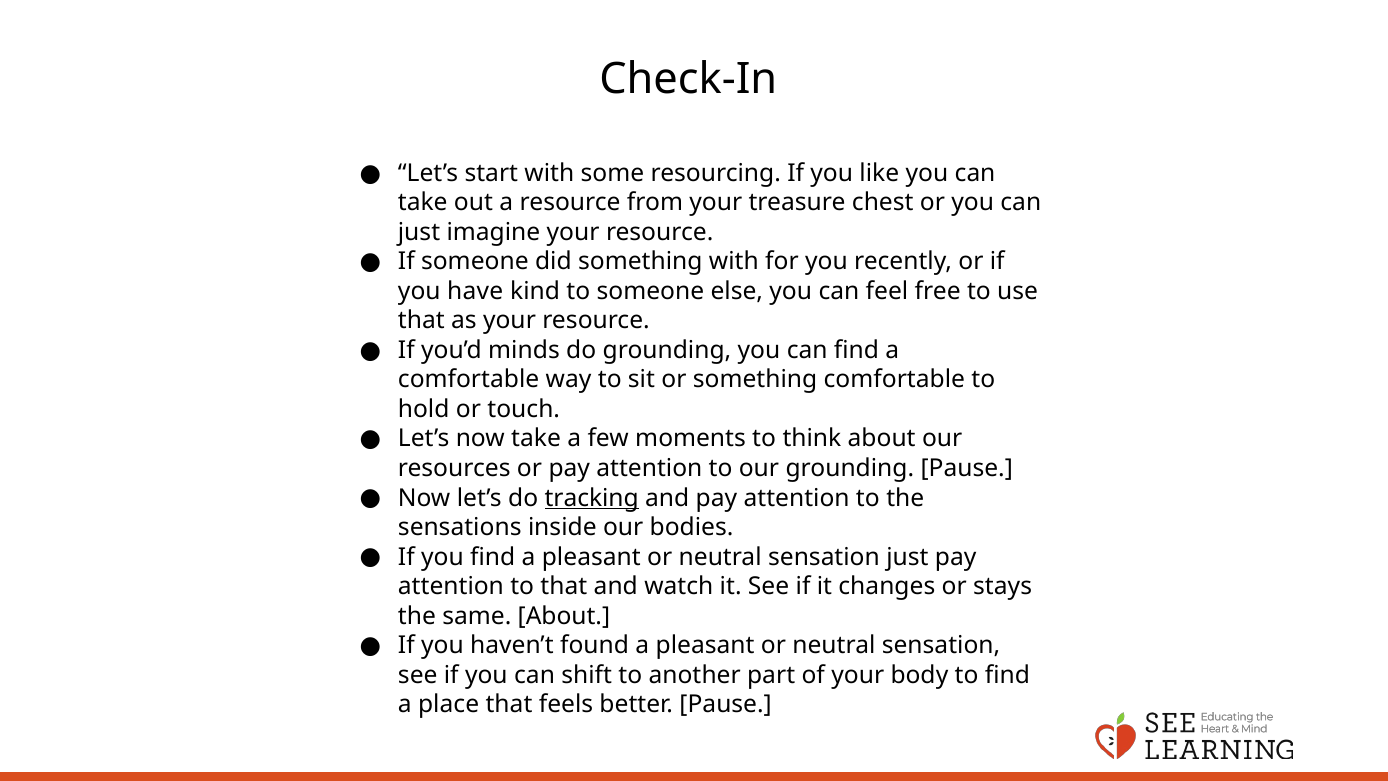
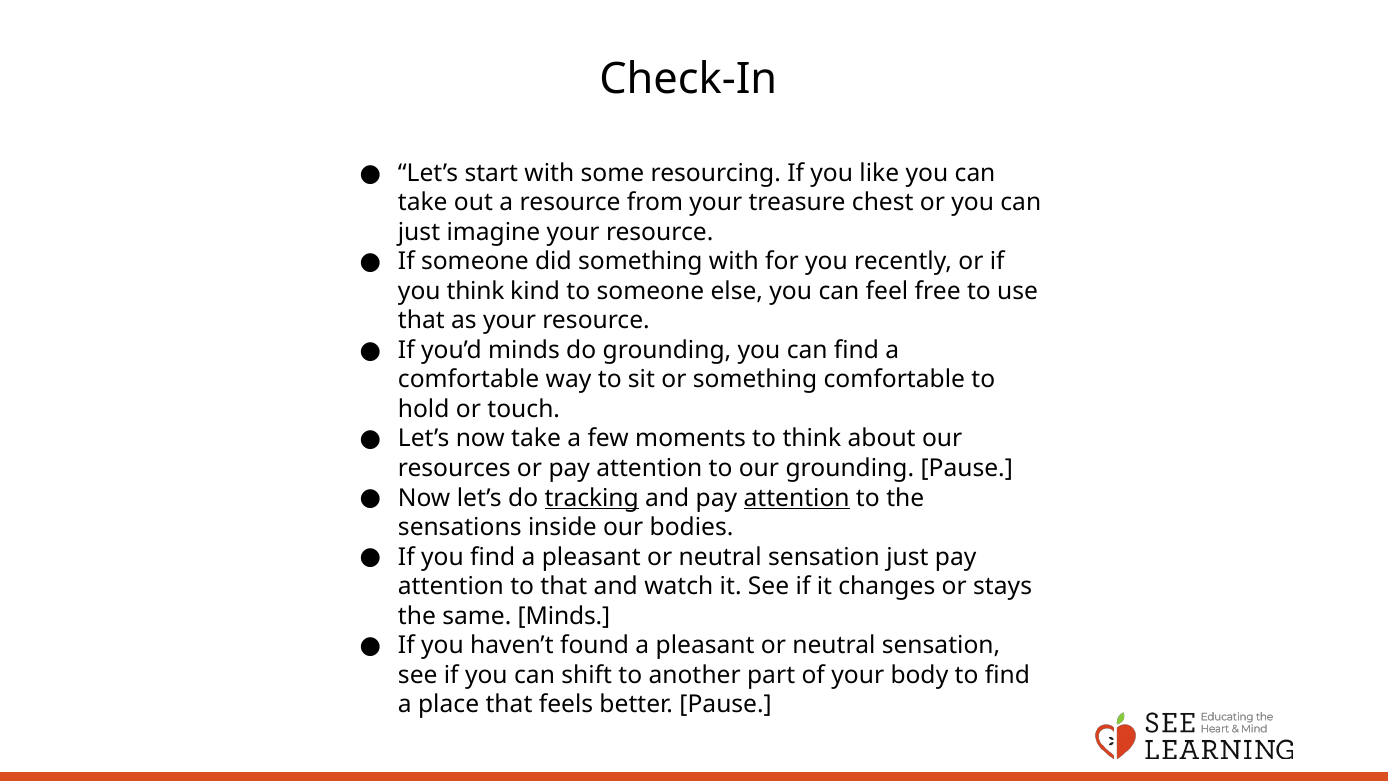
you have: have -> think (476, 291)
attention underline: none -> present (797, 498)
same About: About -> Minds (564, 616)
